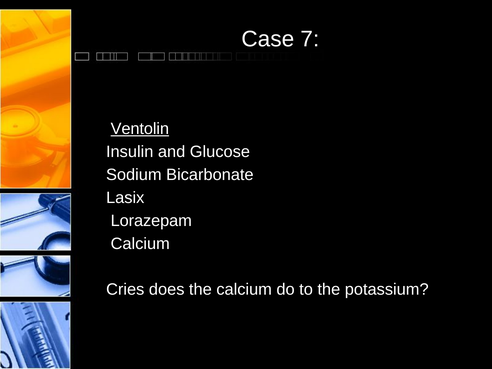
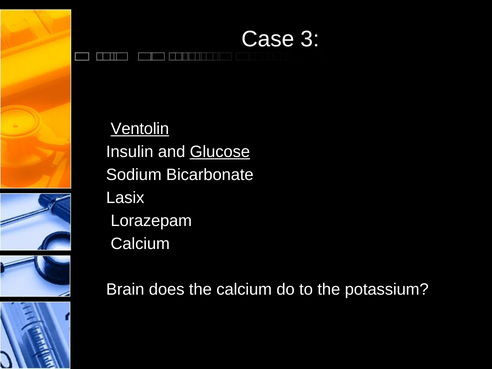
7: 7 -> 3 (310, 39)
Glucose underline: none -> present (220, 152)
Cries: Cries -> Brain (125, 289)
